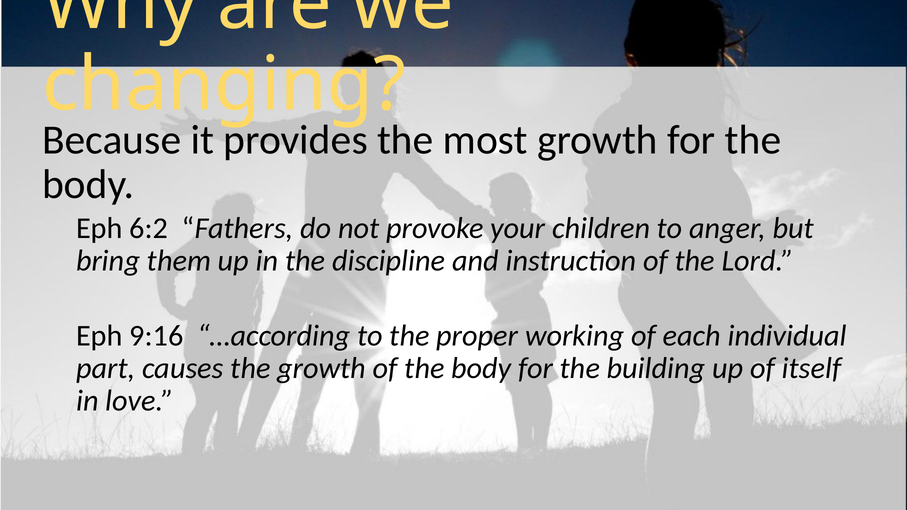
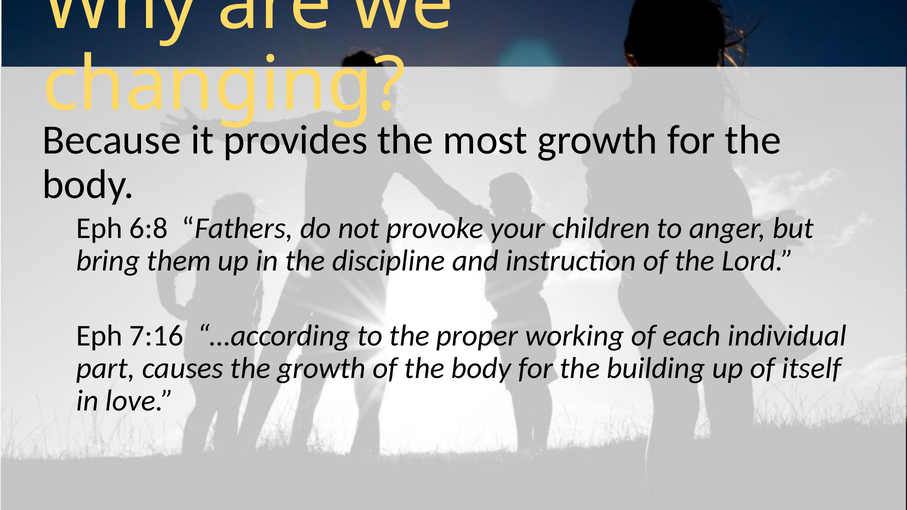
6:2: 6:2 -> 6:8 (149, 228)
9:16: 9:16 -> 7:16 (156, 336)
